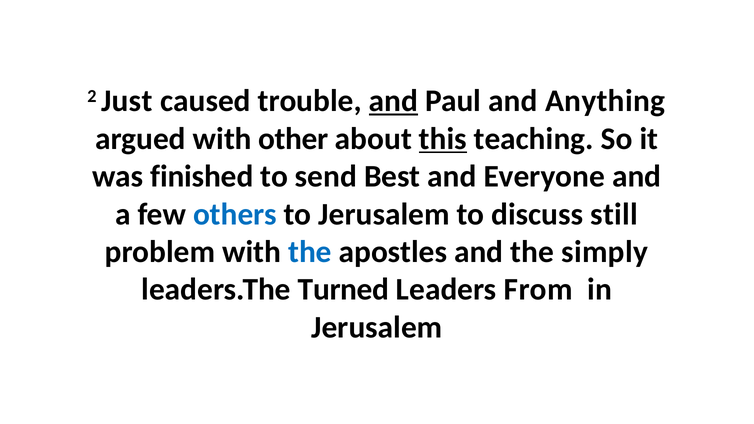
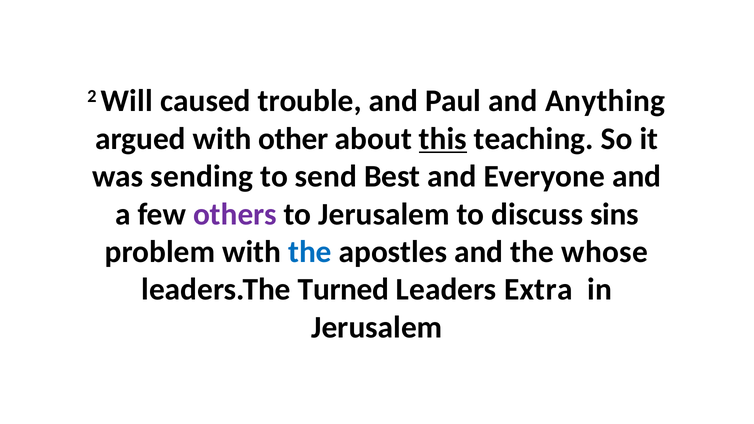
Just: Just -> Will (127, 101)
and underline: present -> none (393, 101)
finished: finished -> sending (202, 177)
others colour: blue -> purple (235, 214)
still: still -> sins (615, 214)
simply: simply -> whose (605, 252)
From: From -> Extra (538, 290)
